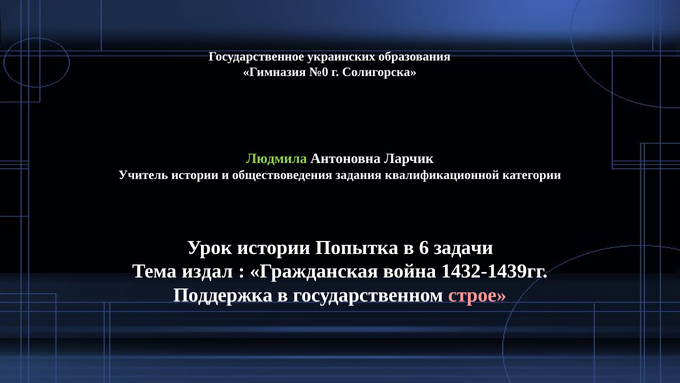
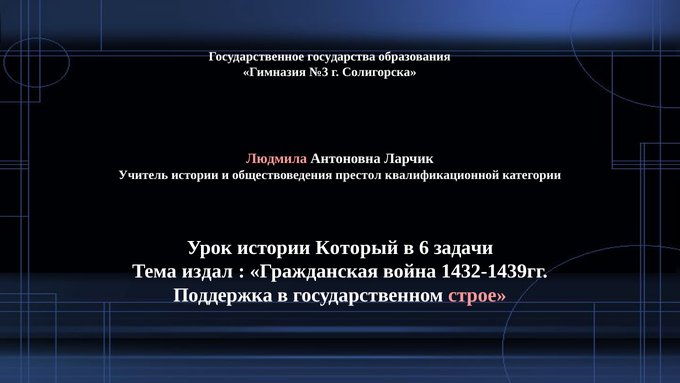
украинских: украинских -> государства (341, 56)
№0: №0 -> №3 (319, 72)
Людмила colour: light green -> pink (277, 159)
задания: задания -> престол (359, 175)
Попытка: Попытка -> Который (357, 247)
